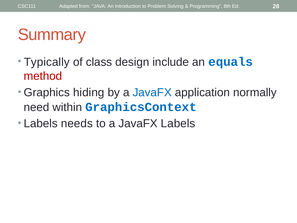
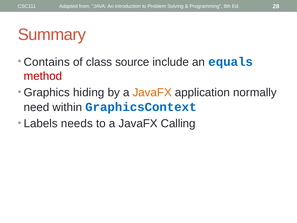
Typically: Typically -> Contains (47, 62)
design: design -> source (132, 62)
JavaFX colour: blue -> orange (152, 92)
JavaFX Labels: Labels -> Calling (178, 123)
